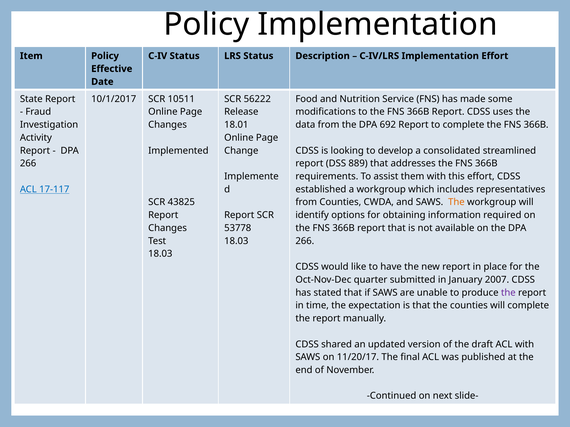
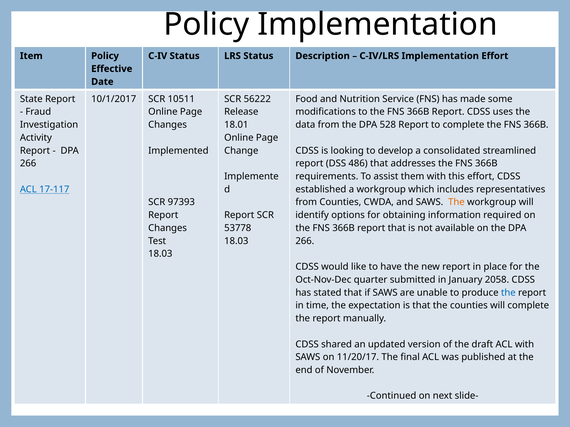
692: 692 -> 528 (388, 125)
889: 889 -> 486 (358, 164)
43825: 43825 -> 97393 (181, 202)
2007: 2007 -> 2058 (497, 280)
the colour: purple -> blue (508, 293)
